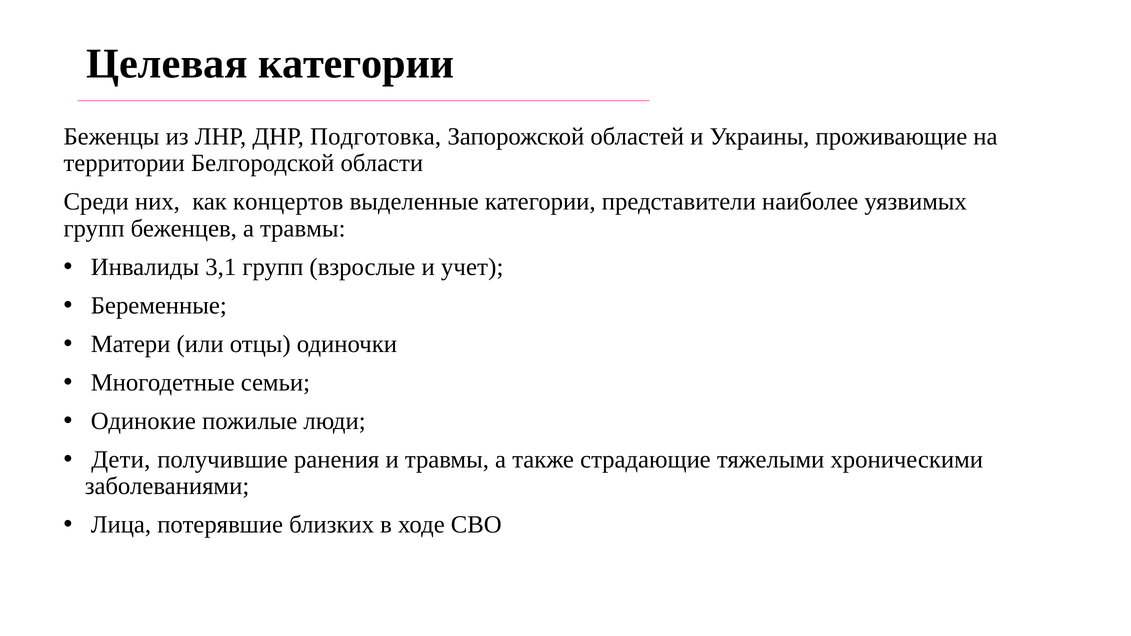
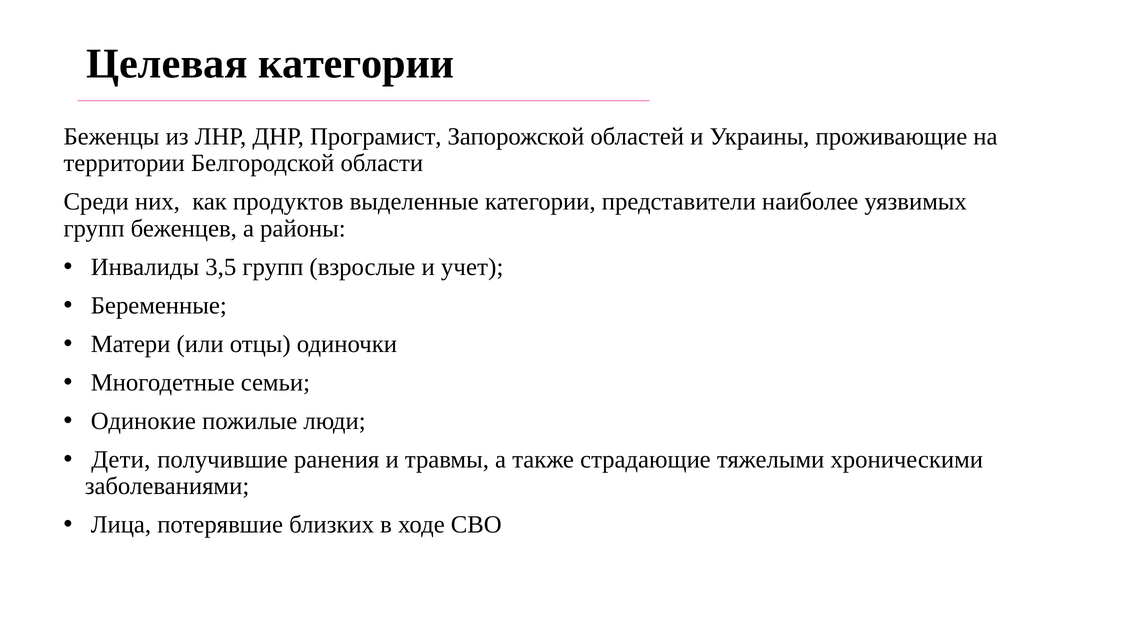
Подготовка: Подготовка -> Програмист (376, 137)
концертов: концертов -> продуктов (288, 202)
а травмы: травмы -> районы (303, 229)
3,1: 3,1 -> 3,5 (221, 267)
